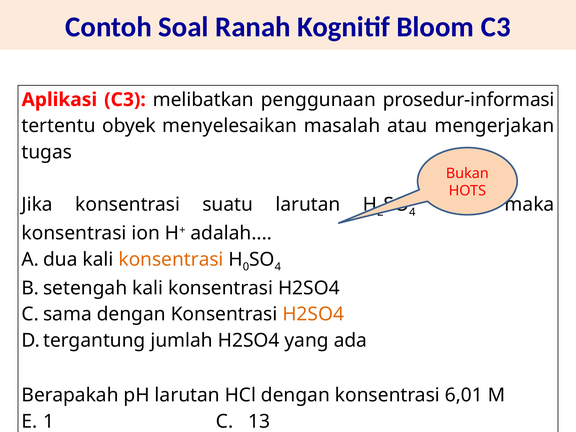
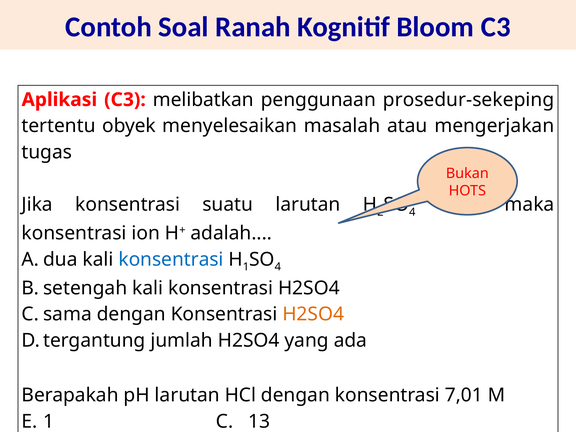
prosedur-informasi: prosedur-informasi -> prosedur-sekeping (469, 100)
konsentrasi colour: orange -> blue (171, 259)
0: 0 -> 1 (246, 267)
6,01: 6,01 -> 7,01 (464, 395)
